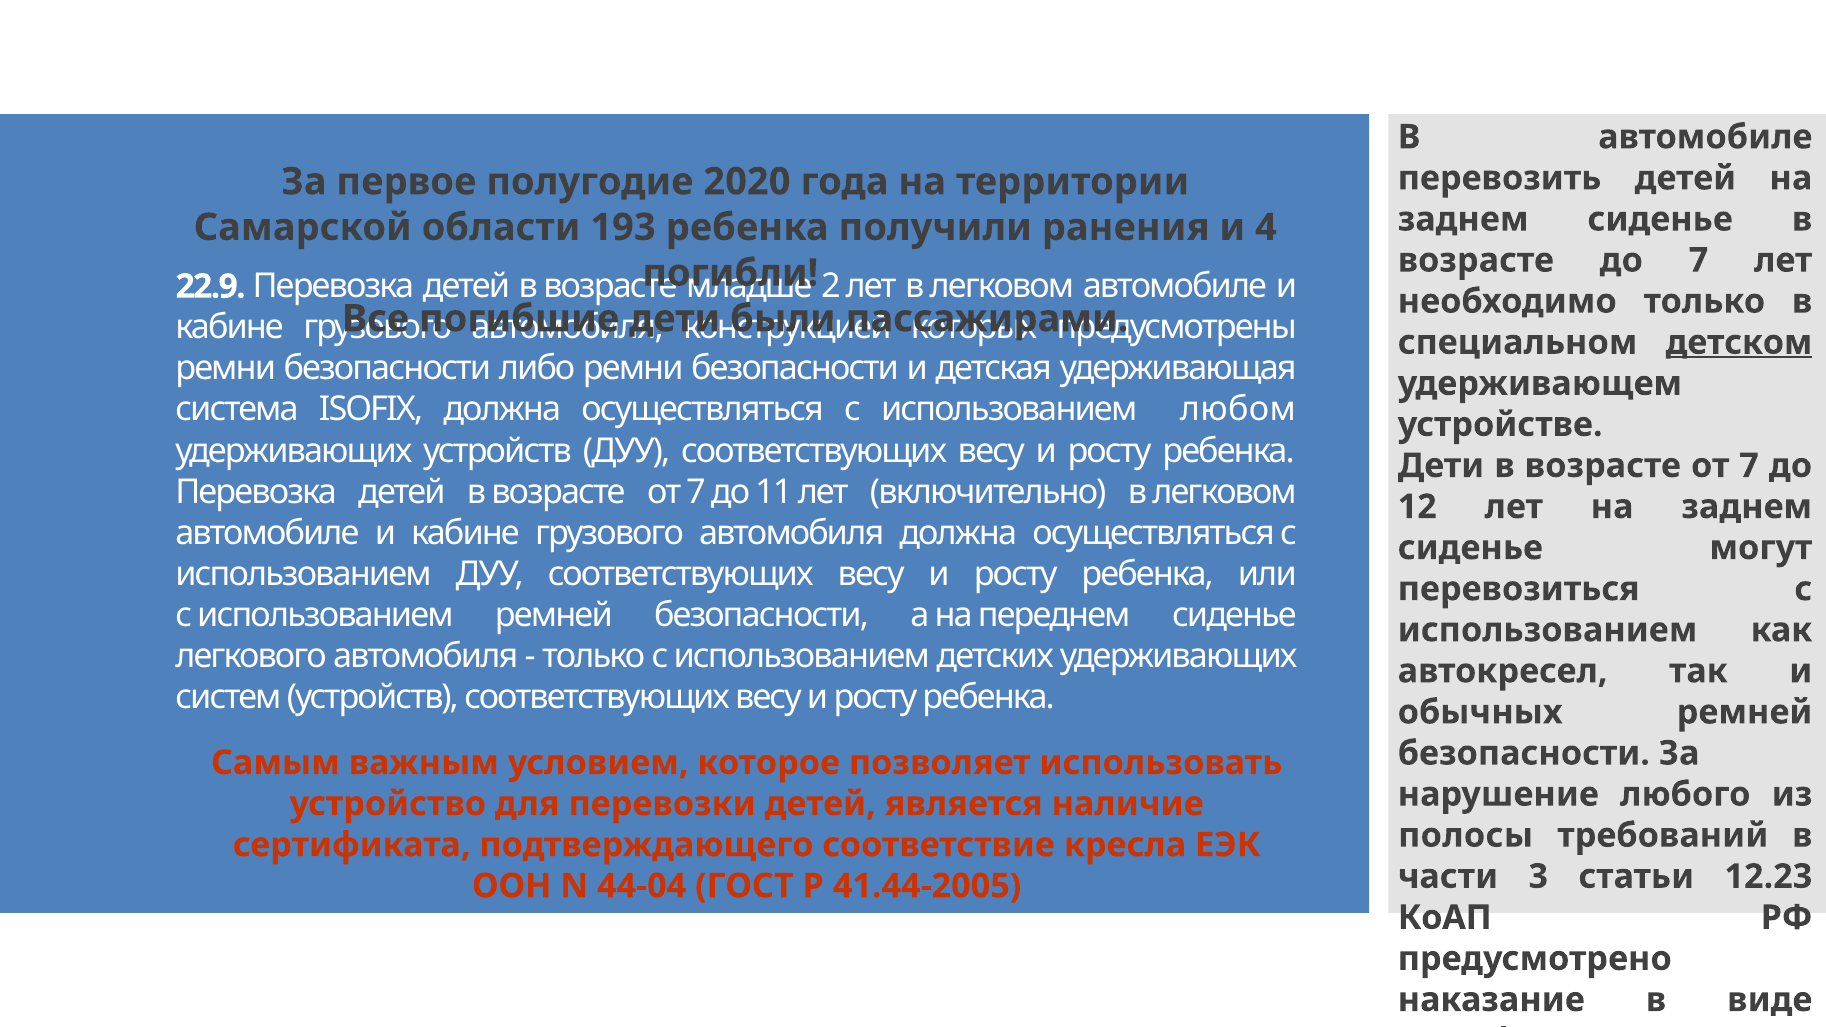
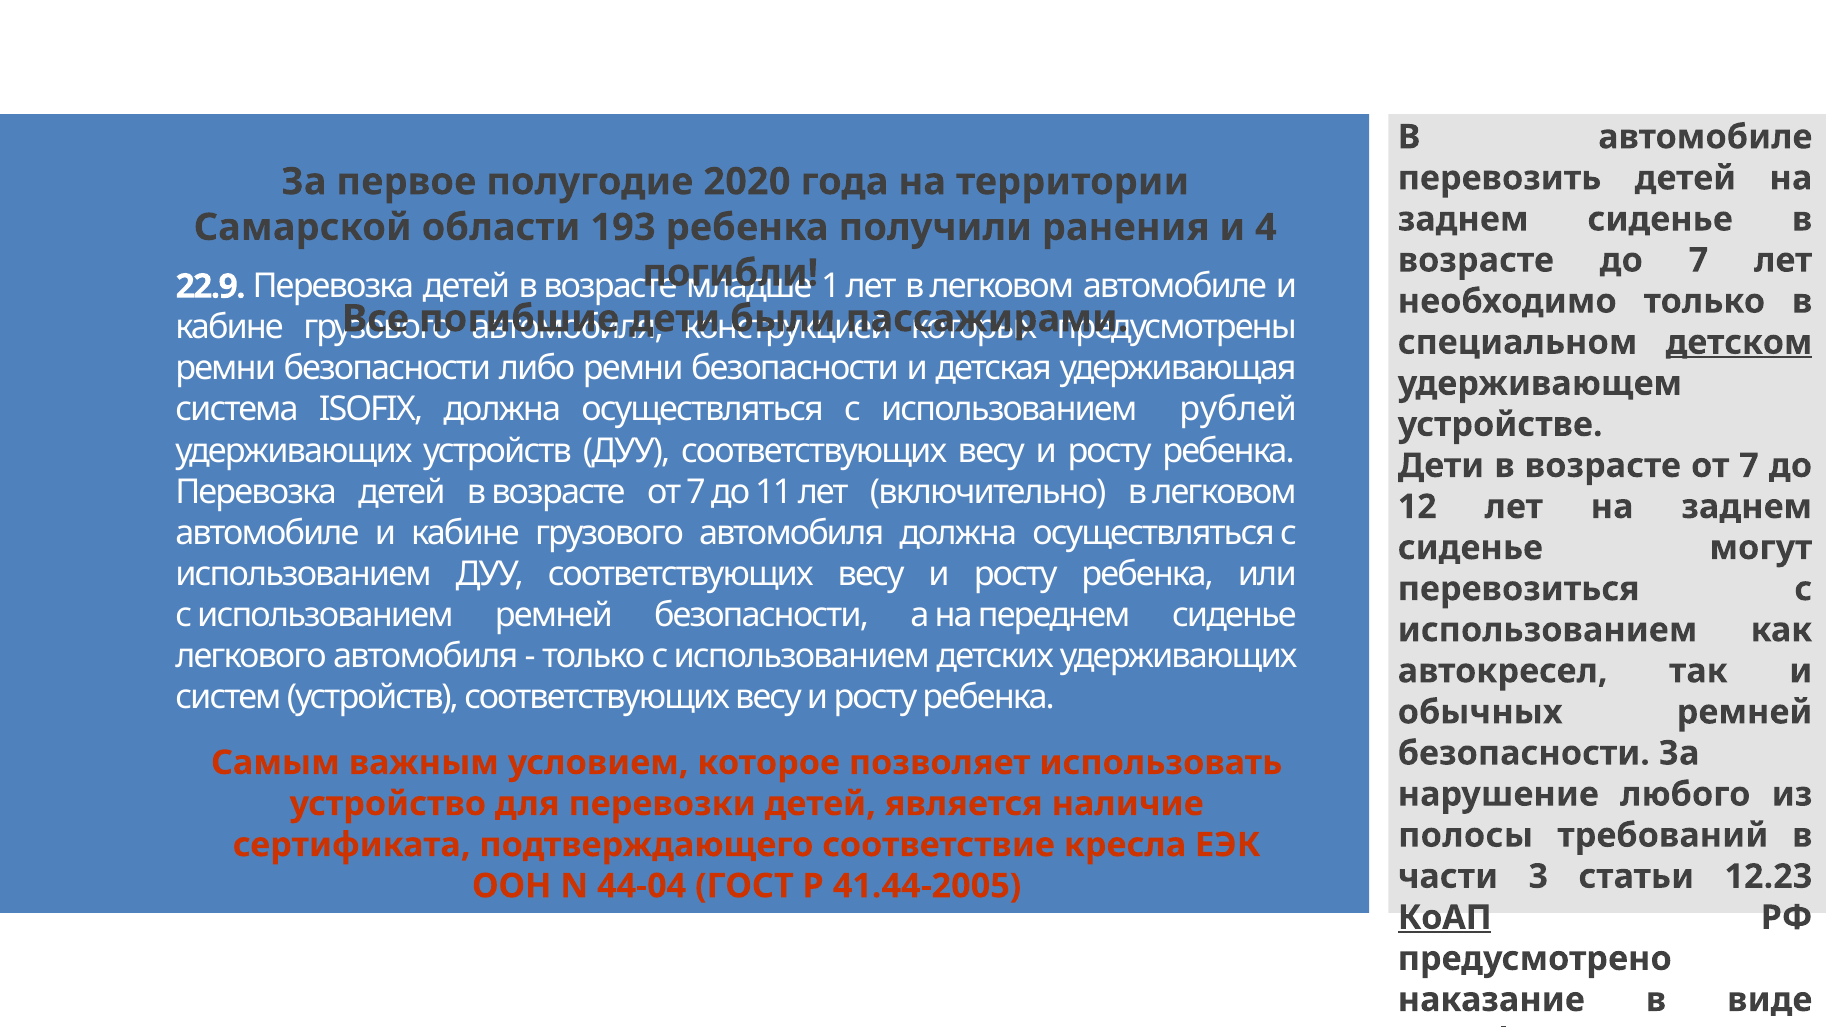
2: 2 -> 1 (831, 286)
использованием любом: любом -> рублей (1238, 410)
КоАП underline: none -> present (1445, 918)
